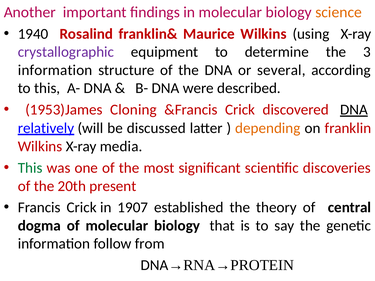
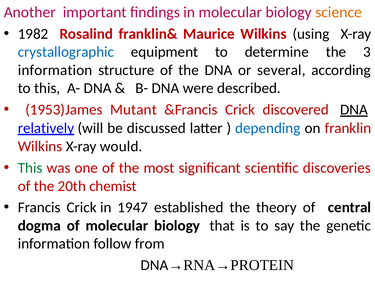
1940: 1940 -> 1982 (33, 34)
crystallographic colour: purple -> blue (66, 52)
Cloning: Cloning -> Mutant (133, 110)
depending colour: orange -> blue (268, 128)
media: media -> would (121, 147)
present: present -> chemist (113, 186)
1907: 1907 -> 1947 (133, 208)
